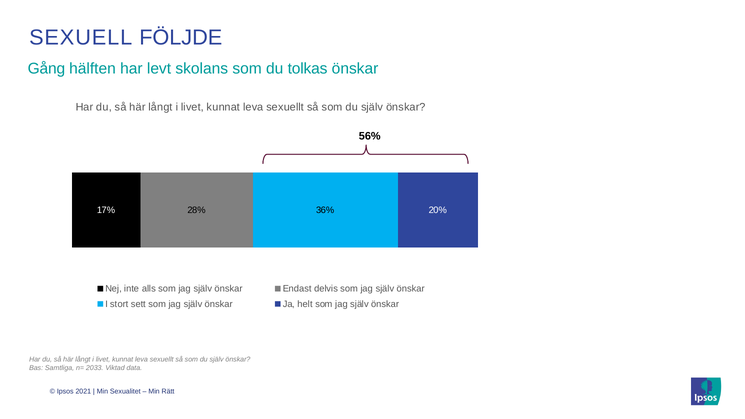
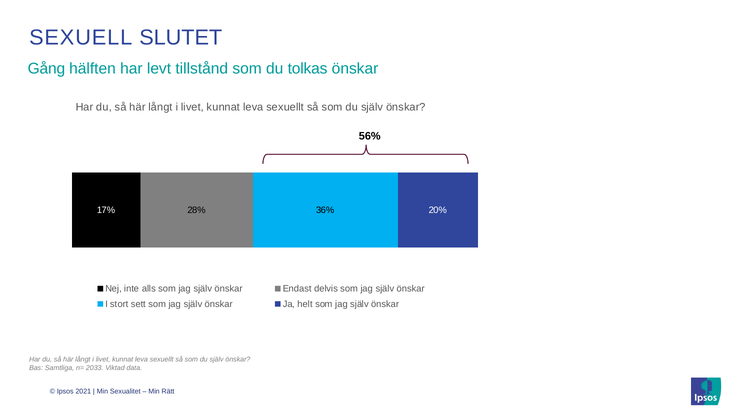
FÖLJDE: FÖLJDE -> SLUTET (181, 38)
skolans: skolans -> tillstånd (202, 69)
